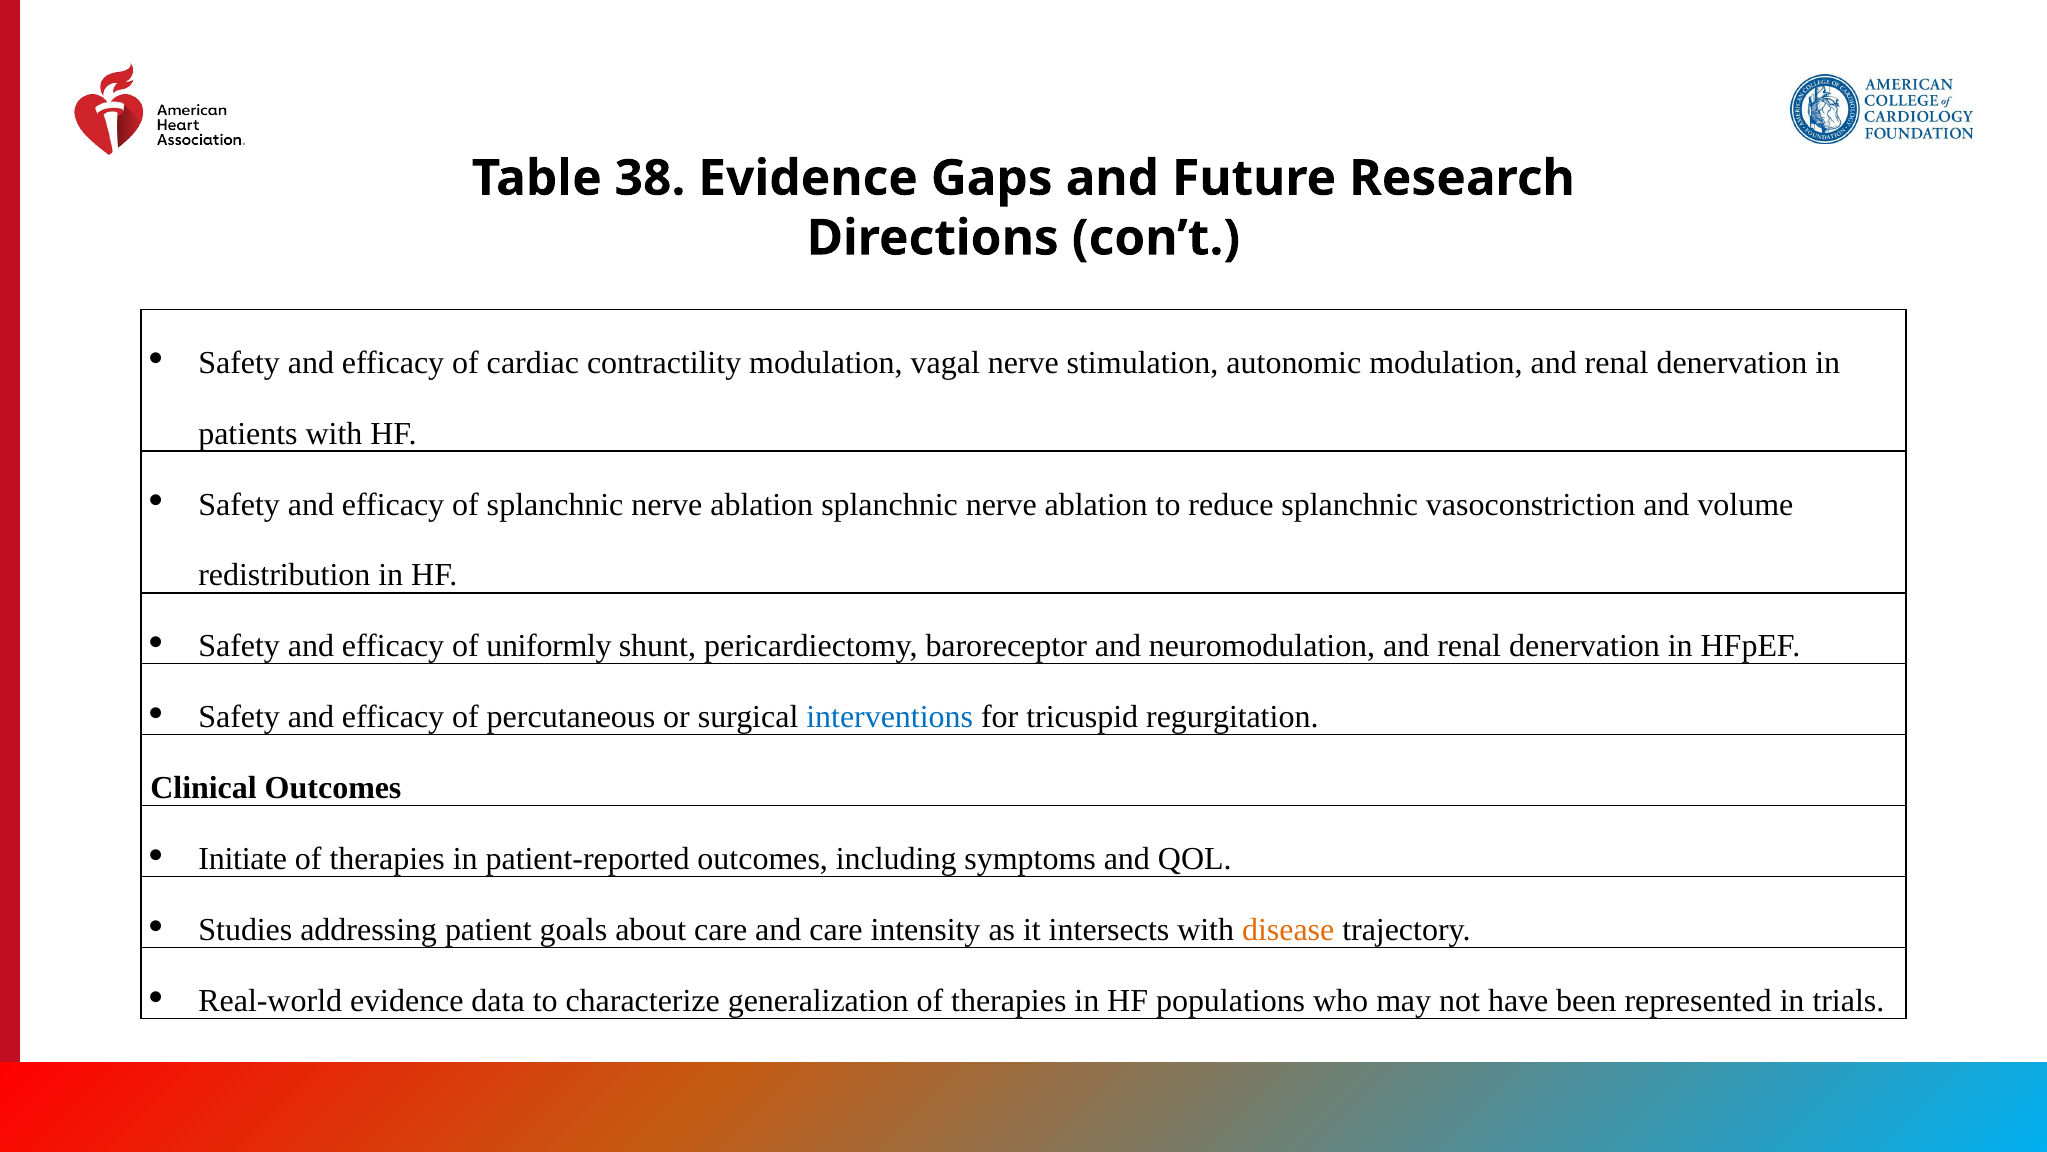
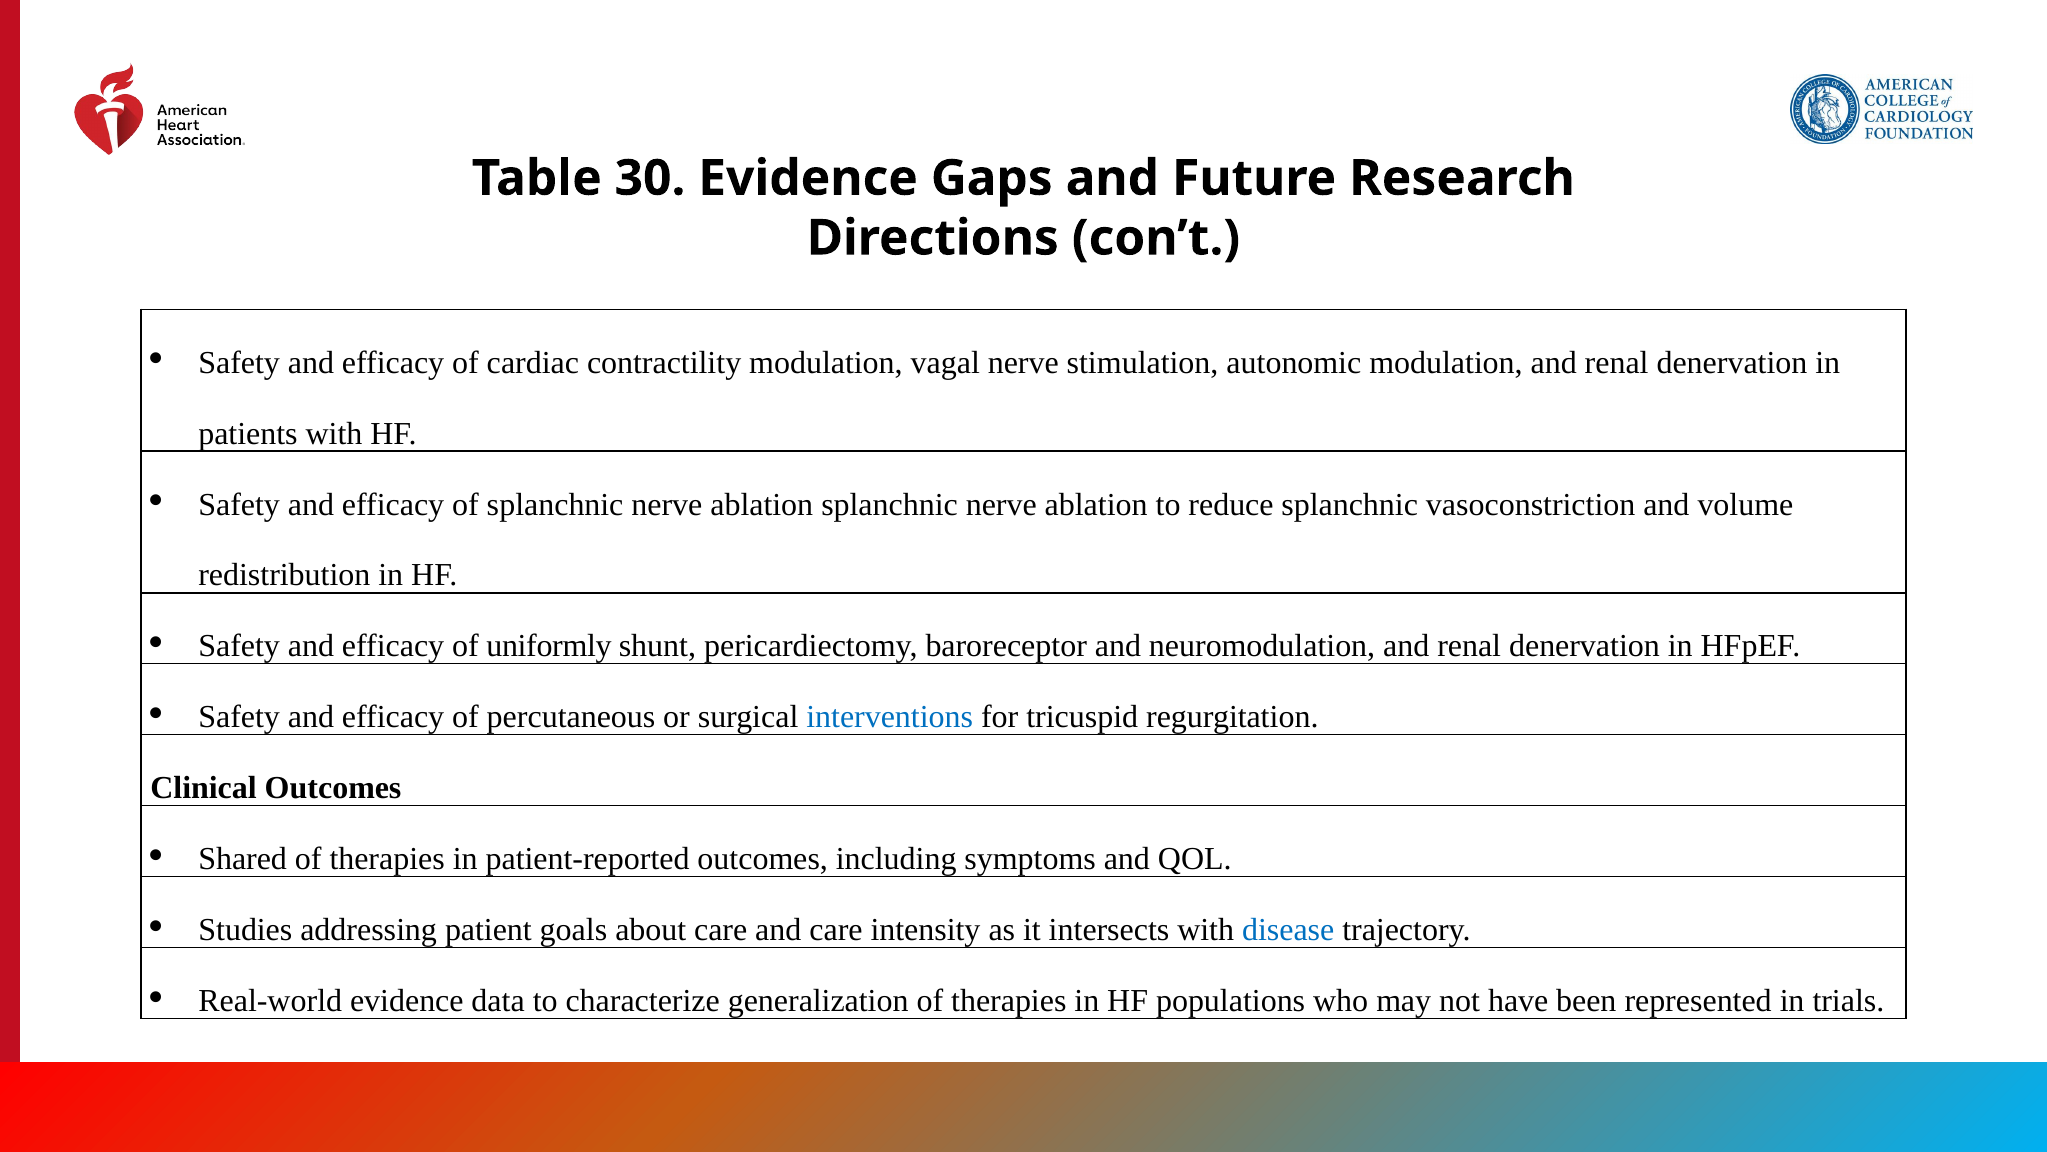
38: 38 -> 30 (650, 178)
Initiate: Initiate -> Shared (243, 859)
disease colour: orange -> blue (1288, 929)
